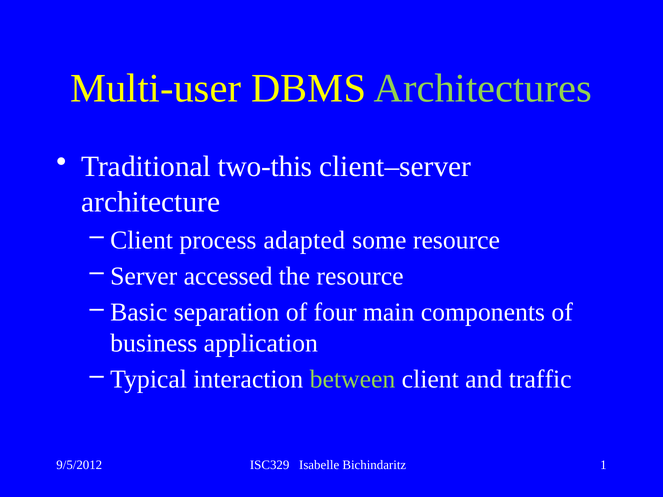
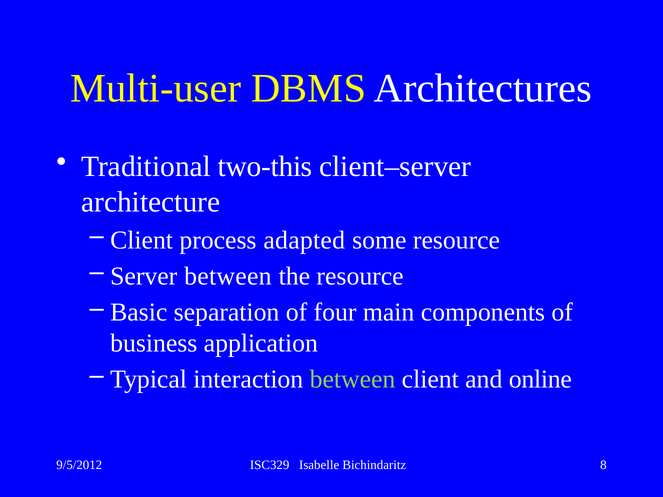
Architectures colour: light green -> white (483, 88)
Server accessed: accessed -> between (228, 276)
traffic: traffic -> online (540, 379)
1: 1 -> 8 (603, 465)
